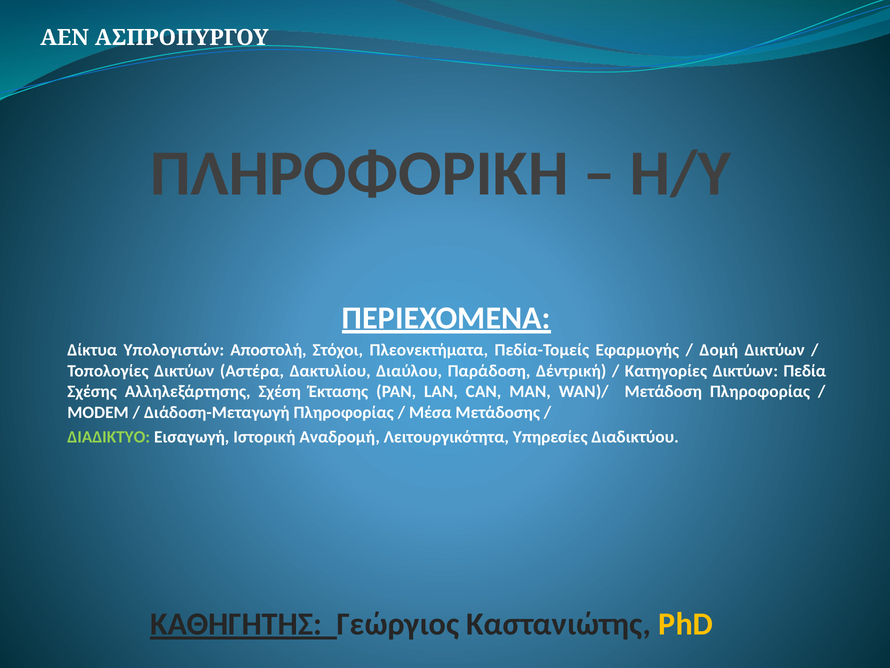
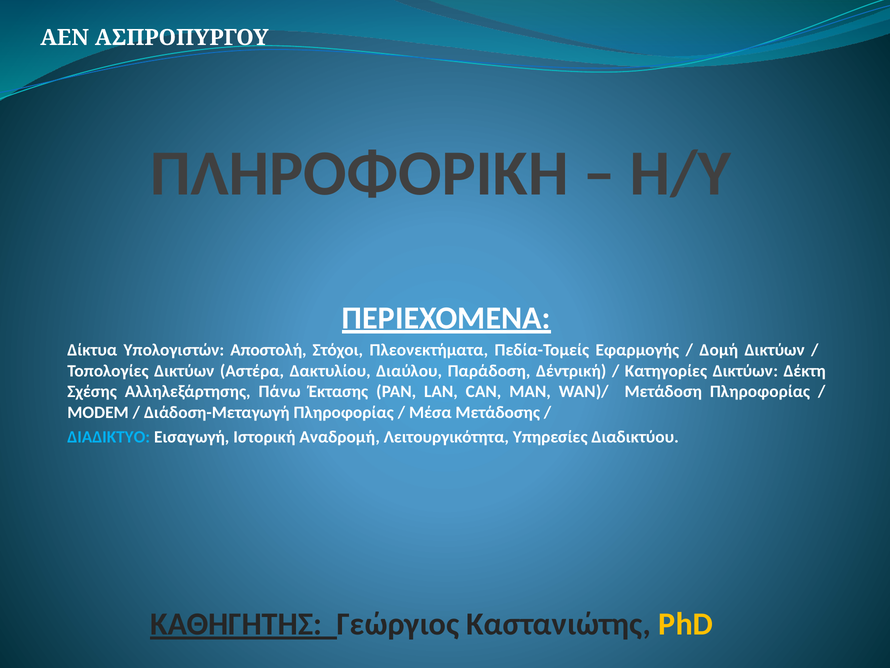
Πεδία: Πεδία -> Δέκτη (805, 371)
Σχέση: Σχέση -> Πάνω (280, 391)
ΔΙΑΔΙΚΤΥΟ colour: light green -> light blue (109, 437)
